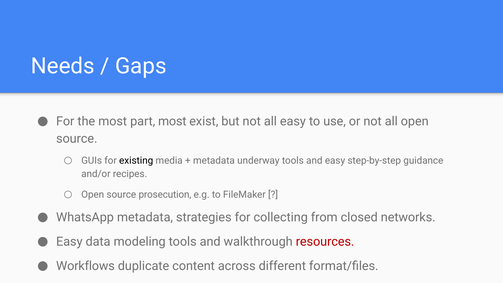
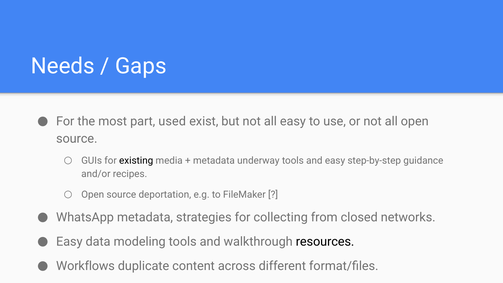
part most: most -> used (172, 121)
prosecution: prosecution -> deportation (165, 195)
resources colour: red -> black (325, 242)
